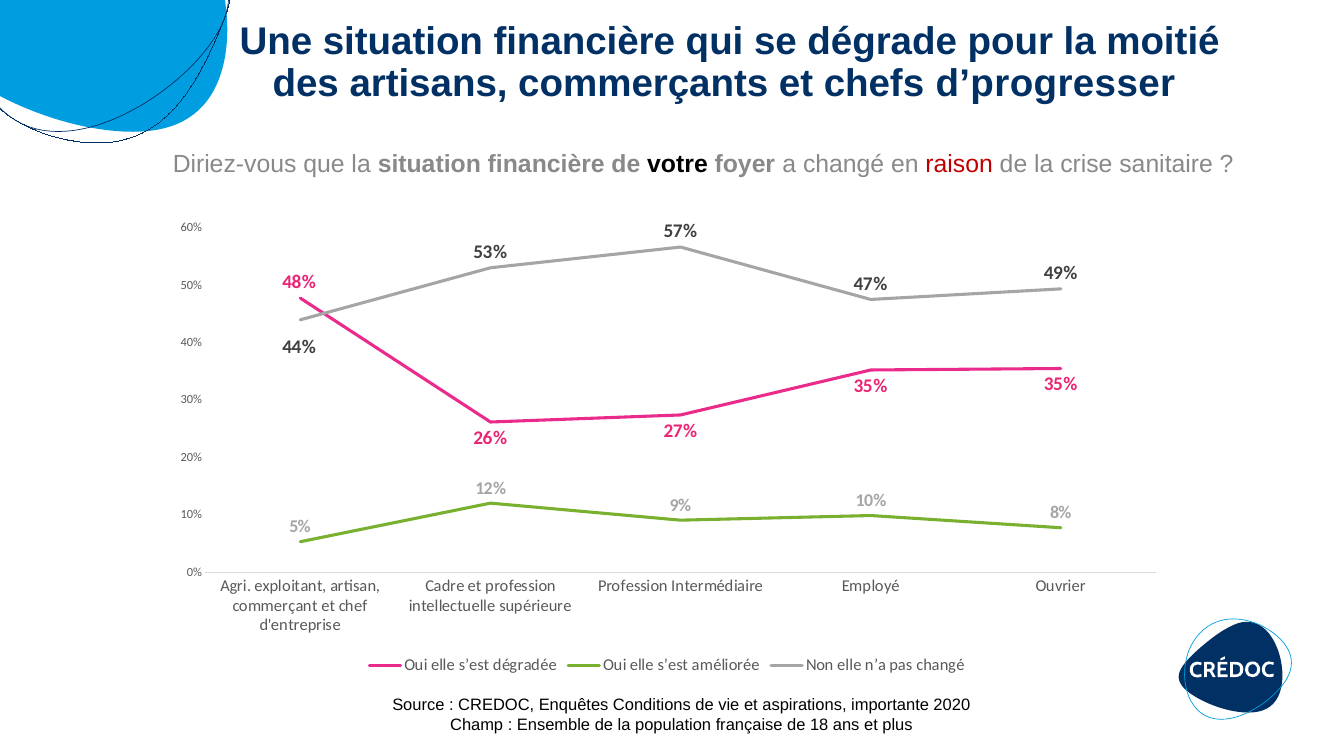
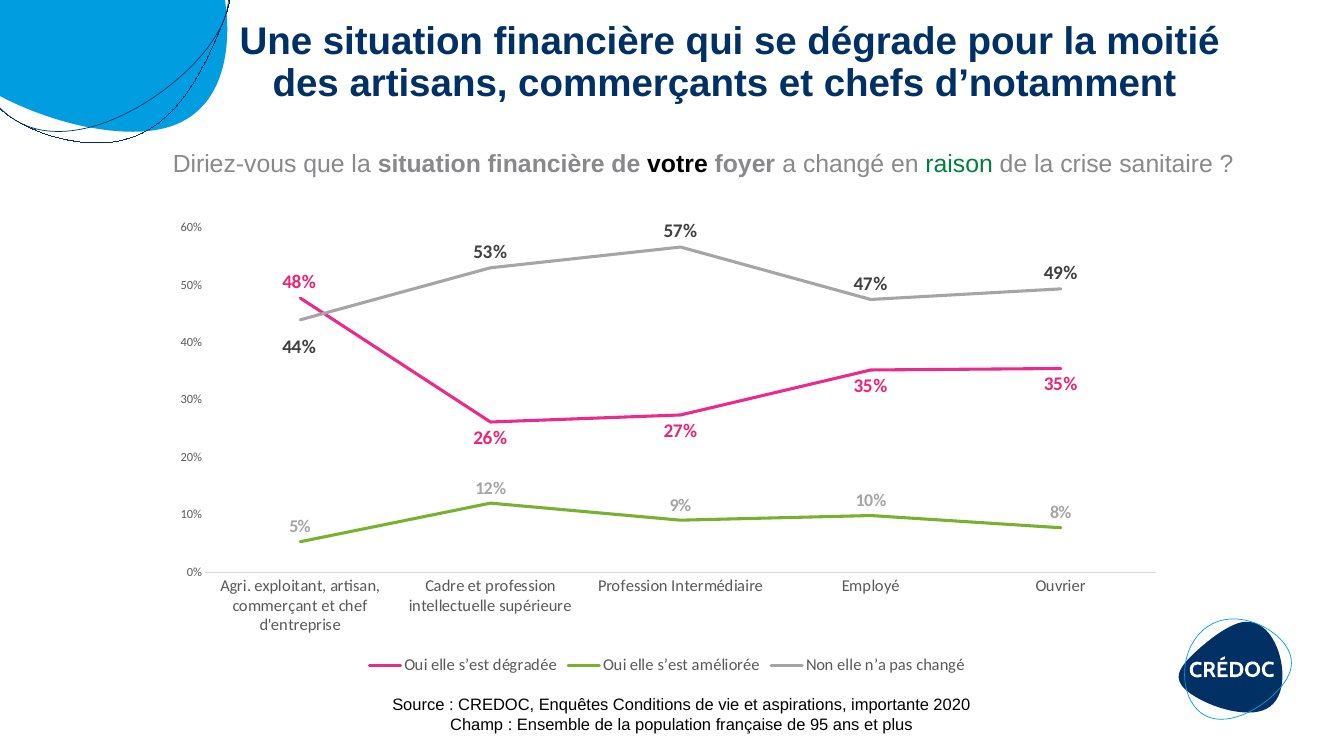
d’progresser: d’progresser -> d’notamment (1056, 83)
raison colour: red -> green (959, 164)
18: 18 -> 95 (819, 725)
